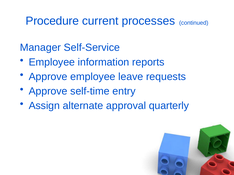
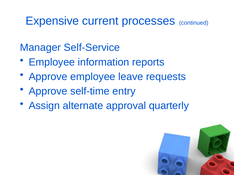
Procedure: Procedure -> Expensive (52, 21)
